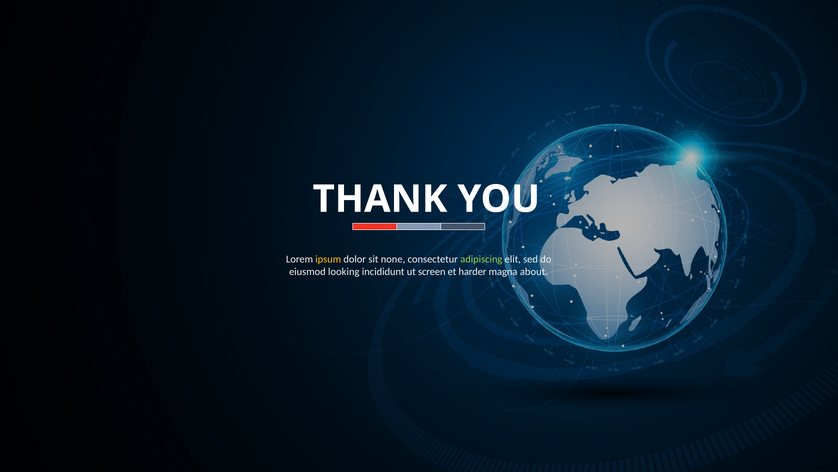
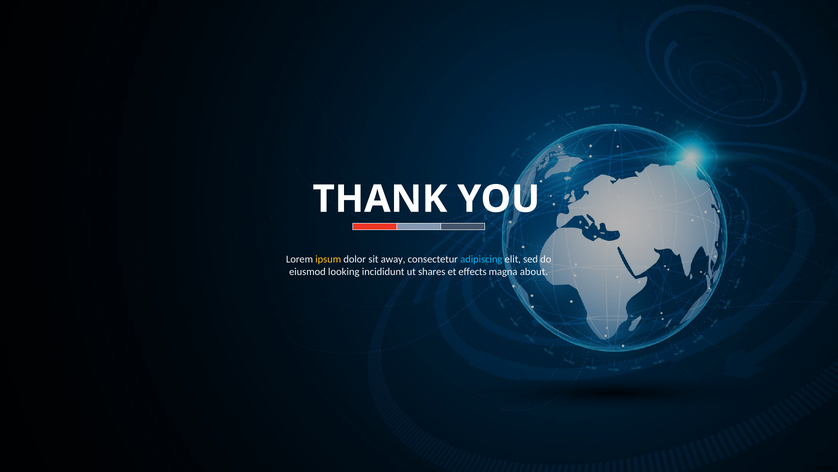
none: none -> away (393, 259)
adipiscing colour: light green -> light blue (481, 259)
screen: screen -> shares (432, 271)
harder: harder -> effects (473, 271)
